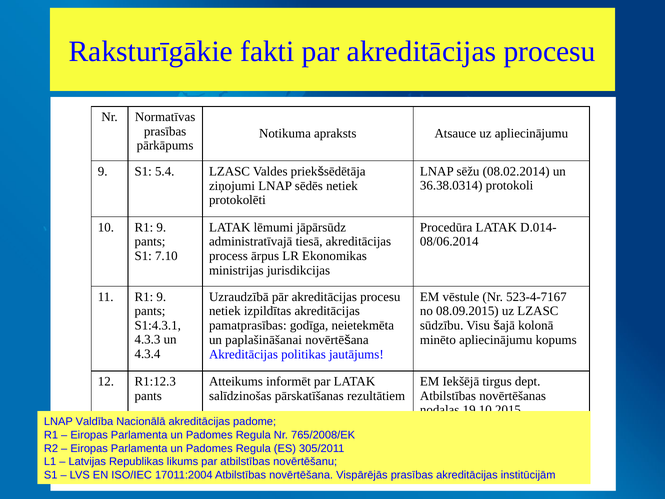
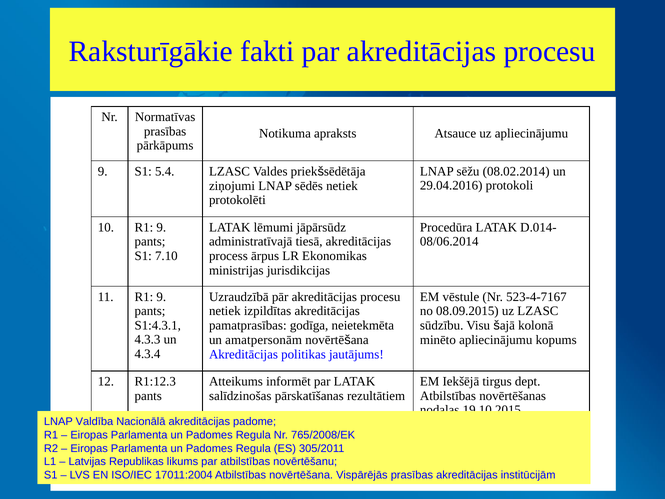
36.38.0314: 36.38.0314 -> 29.04.2016 (451, 185)
paplašināšanai: paplašināšanai -> amatpersonām (264, 340)
